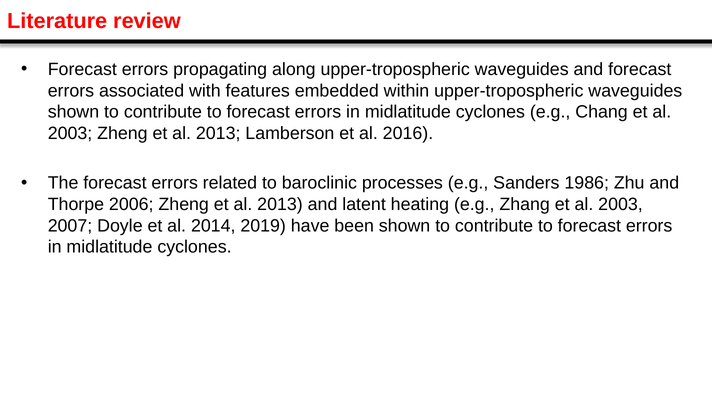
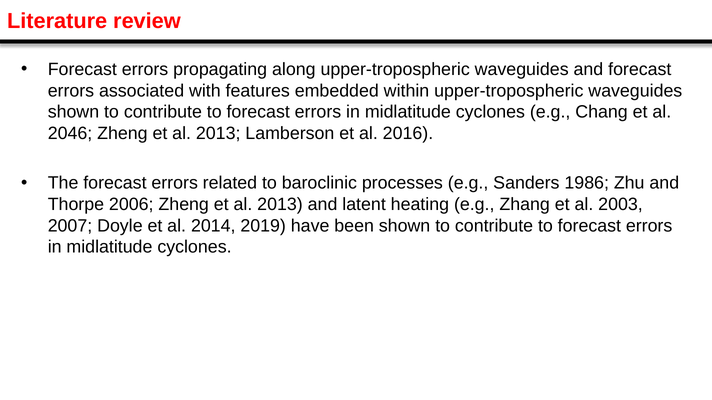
2003: 2003 -> 2046 (70, 134)
